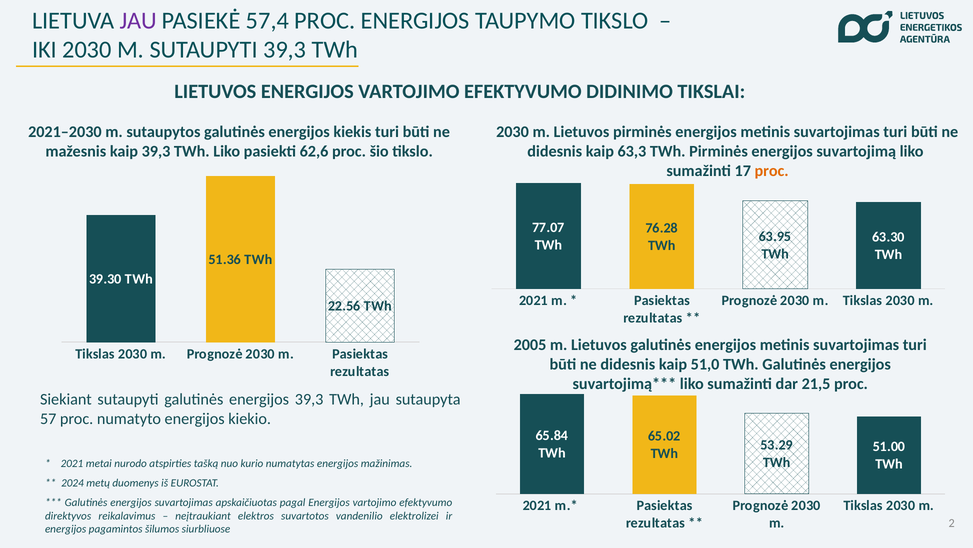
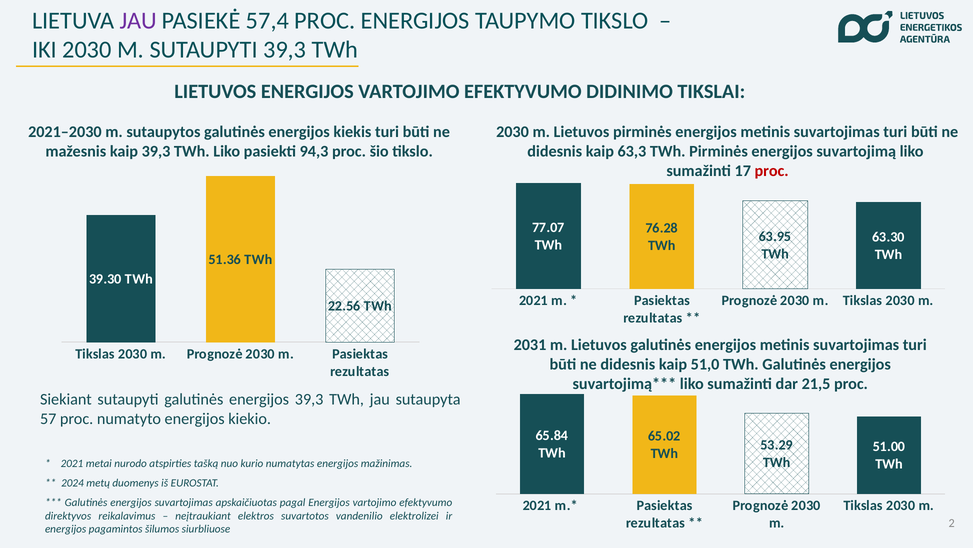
62,6: 62,6 -> 94,3 (314, 151)
proc colour: orange -> red (772, 171)
2005: 2005 -> 2031 (530, 344)
